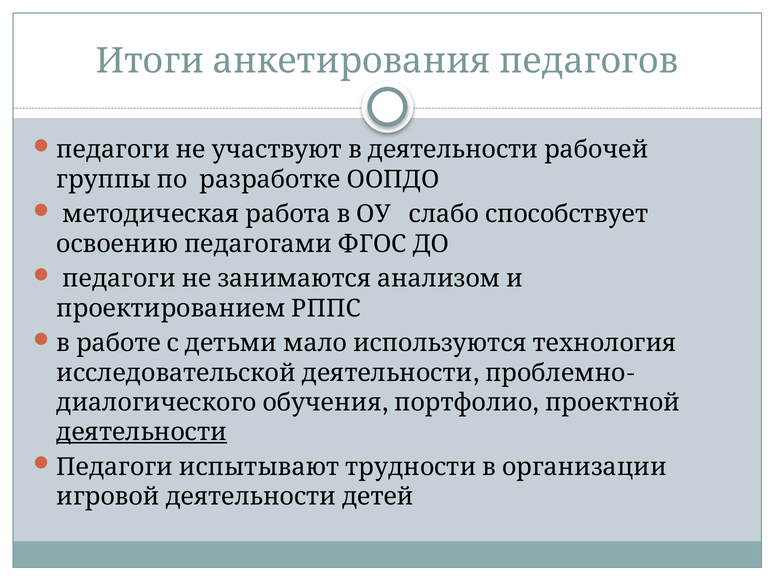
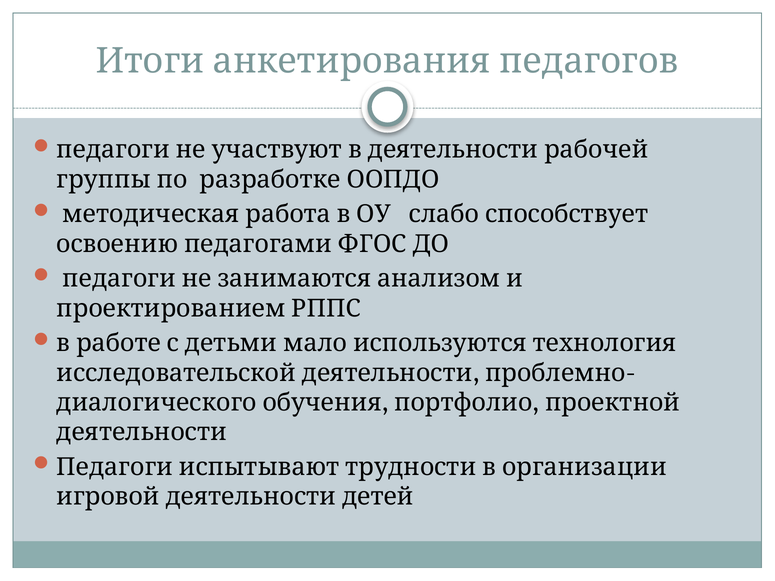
деятельности underline: present -> none (142, 432)
